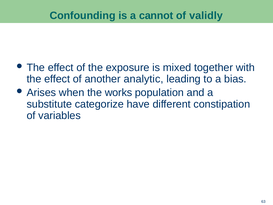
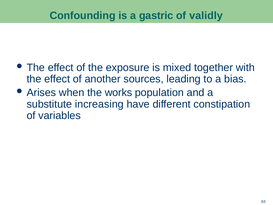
cannot: cannot -> gastric (156, 16)
analytic: analytic -> sources (144, 79)
categorize: categorize -> increasing (99, 104)
